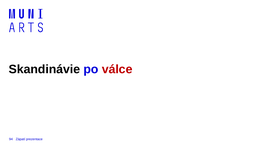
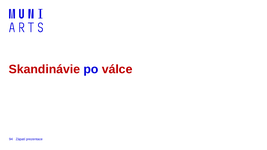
Skandinávie colour: black -> red (44, 69)
